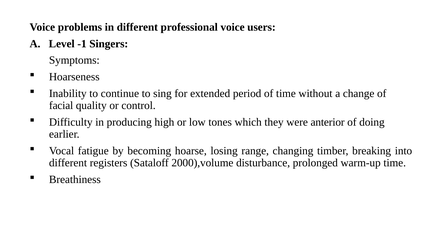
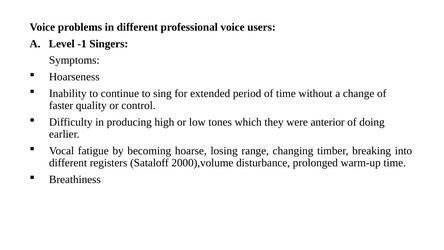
facial: facial -> faster (61, 105)
